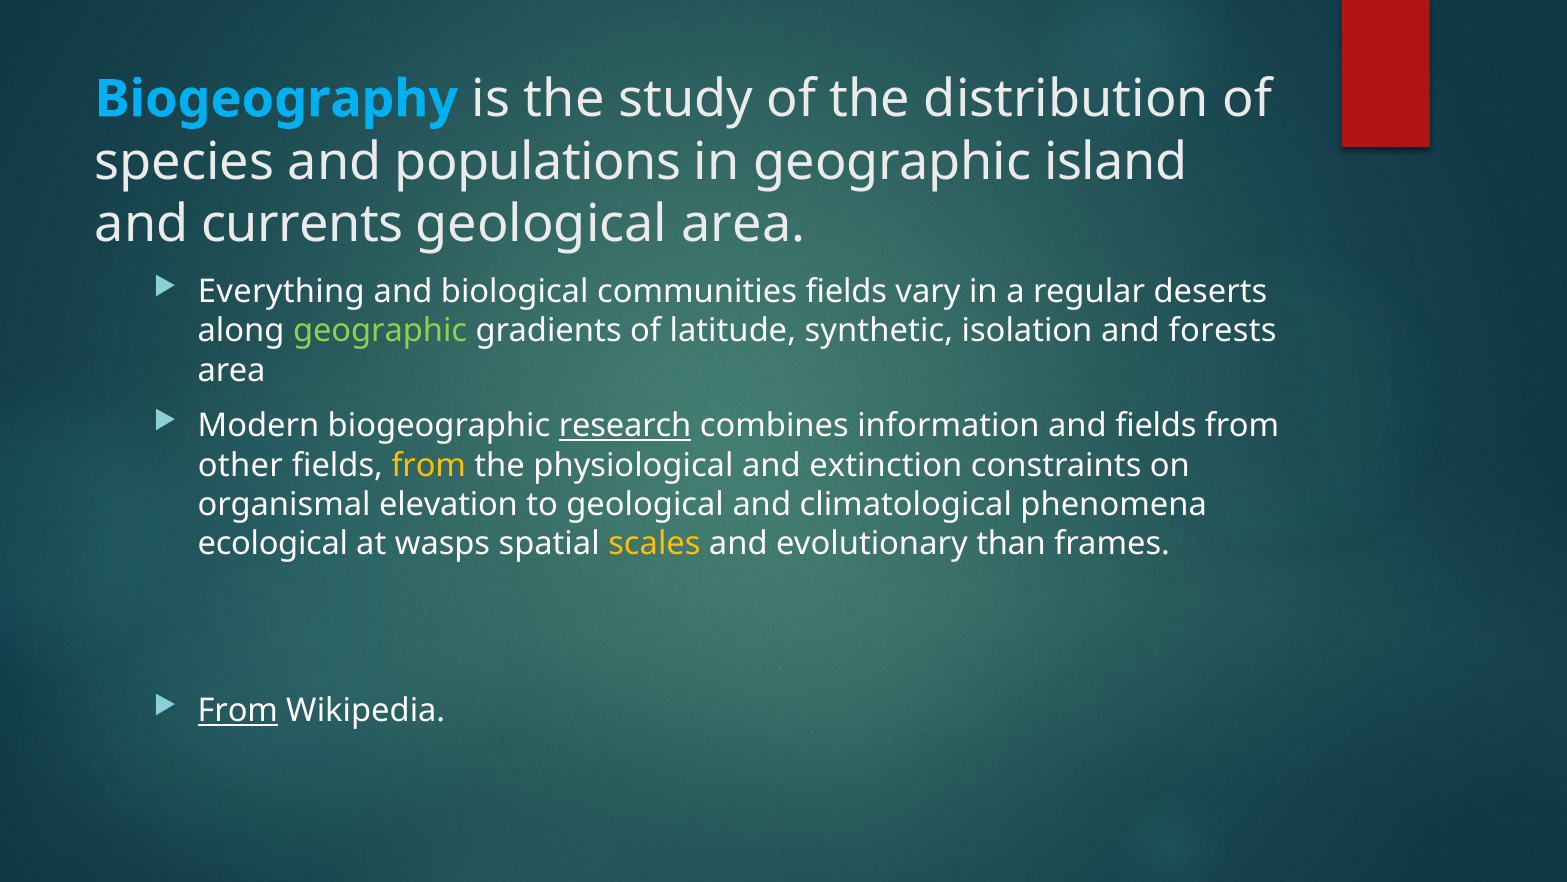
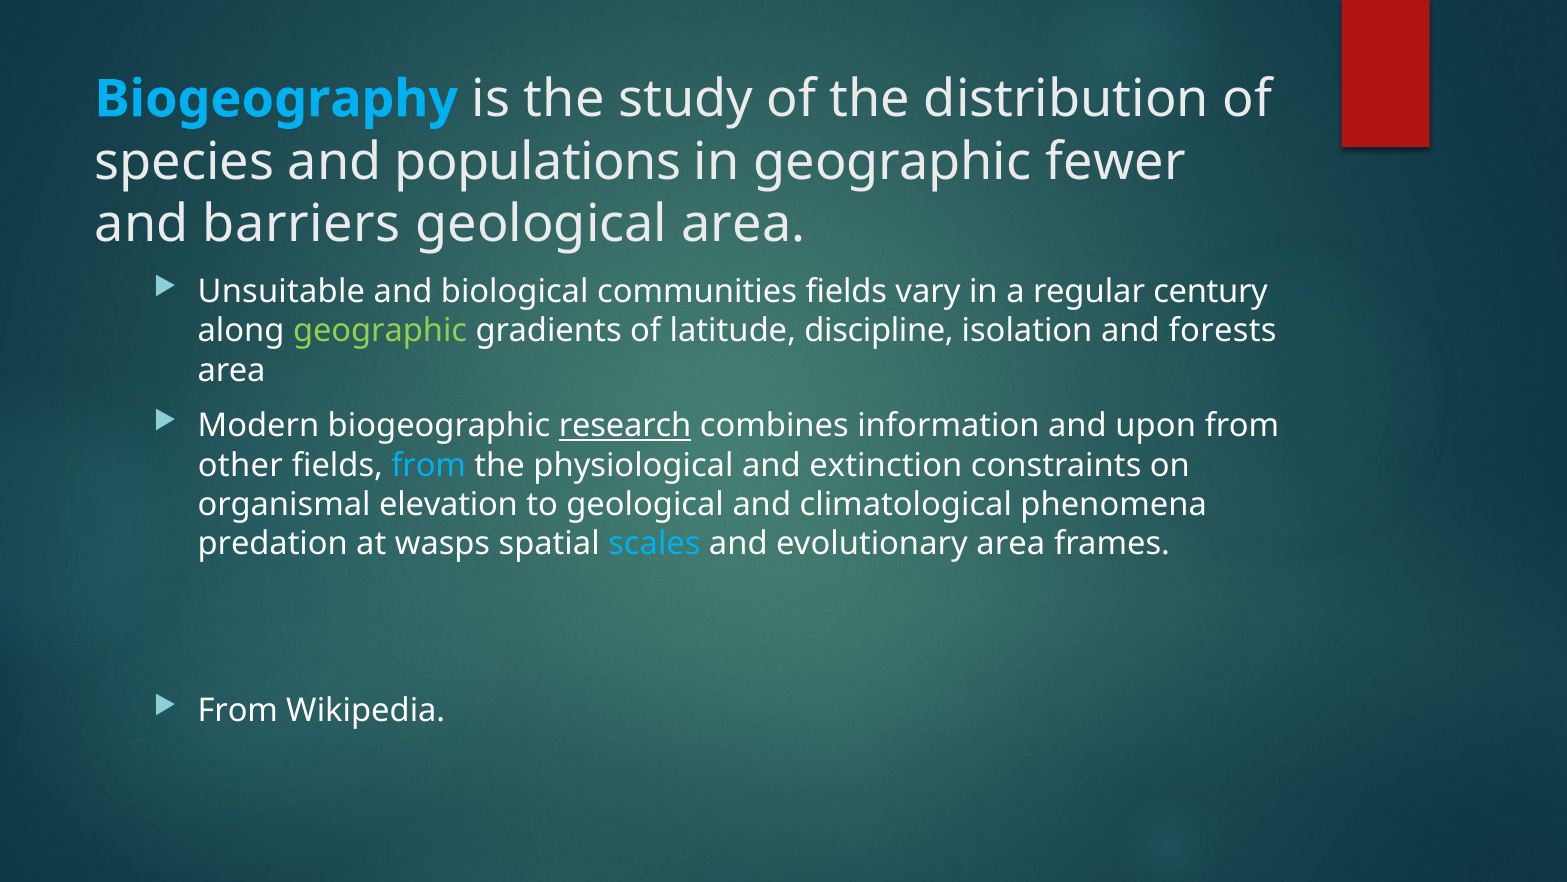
island: island -> fewer (1116, 162)
currents: currents -> barriers (302, 224)
Everything: Everything -> Unsuitable (281, 292)
deserts: deserts -> century (1211, 292)
synthetic: synthetic -> discipline (879, 331)
and fields: fields -> upon (1156, 426)
from colour: yellow -> light blue (429, 465)
ecological: ecological -> predation (273, 543)
scales colour: yellow -> light blue (654, 543)
evolutionary than: than -> area (1011, 543)
From underline: present -> none (238, 710)
